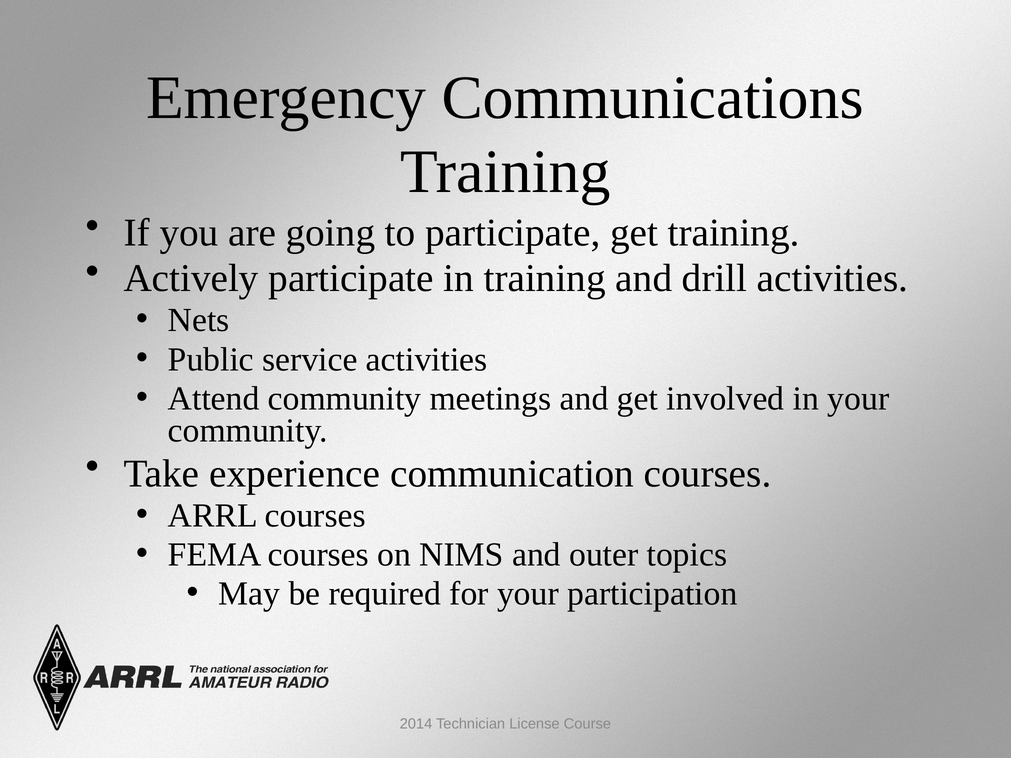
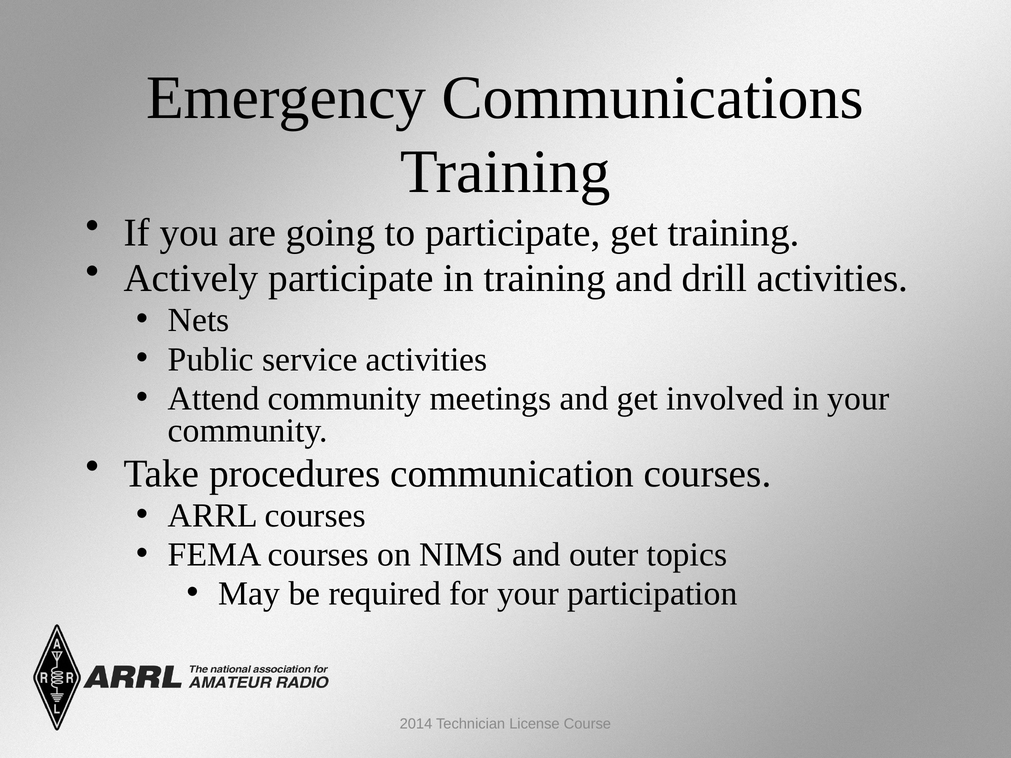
experience: experience -> procedures (295, 474)
